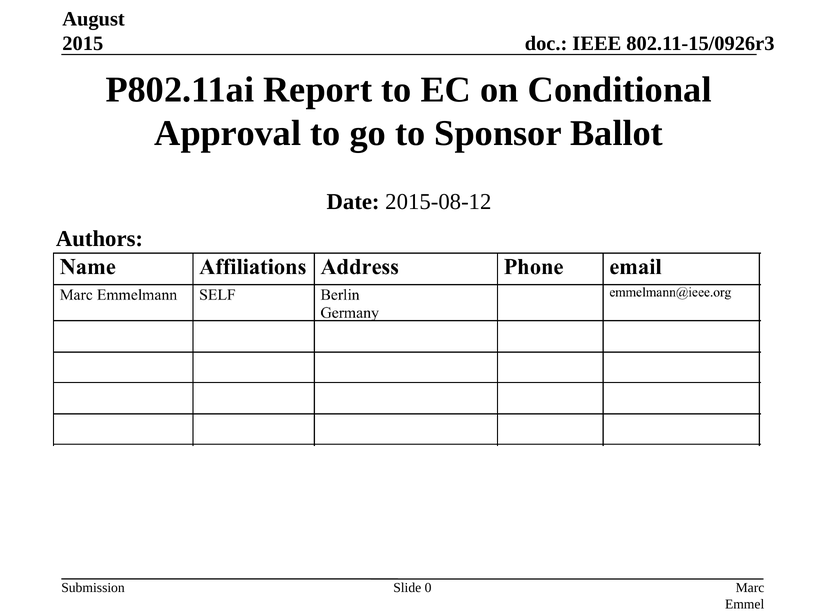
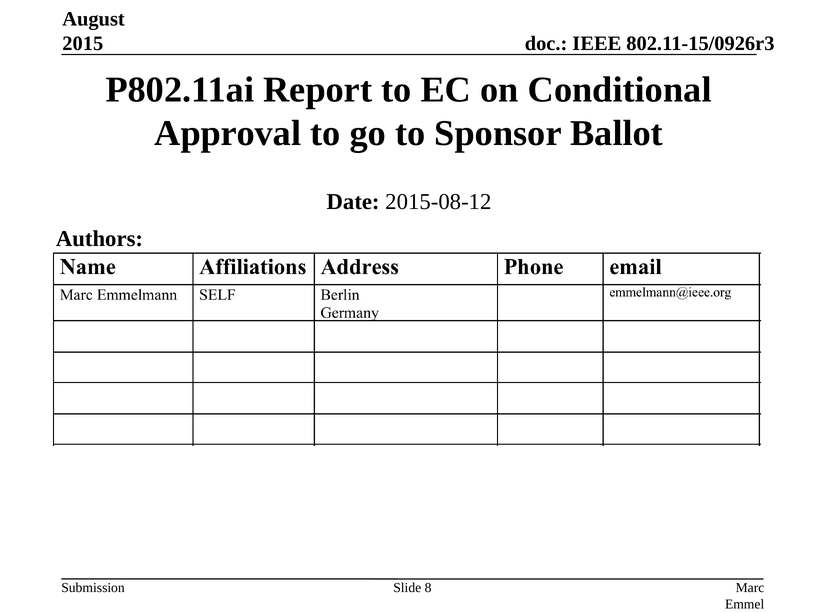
0: 0 -> 8 (428, 588)
